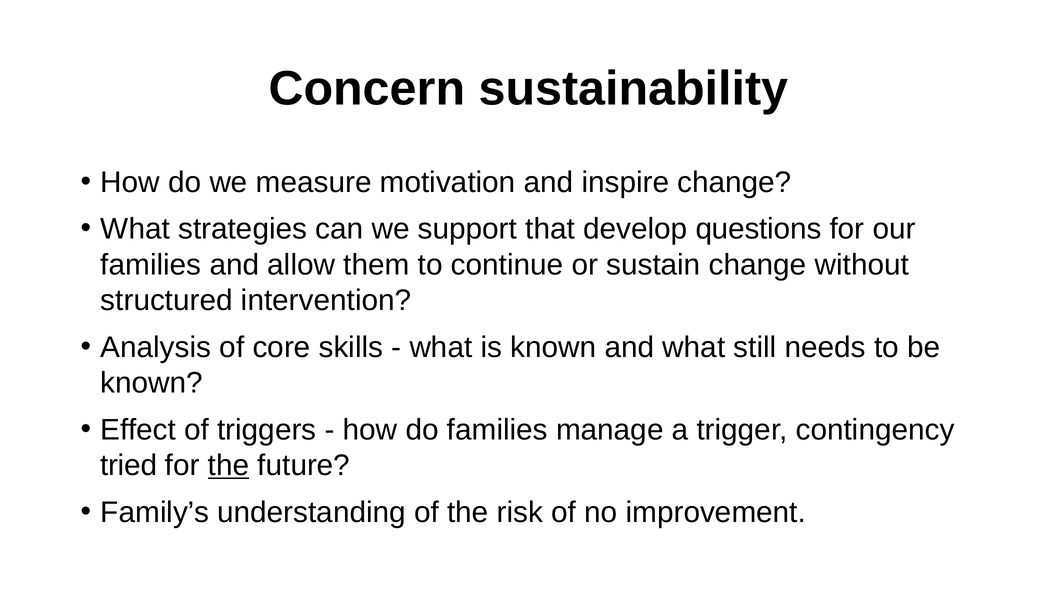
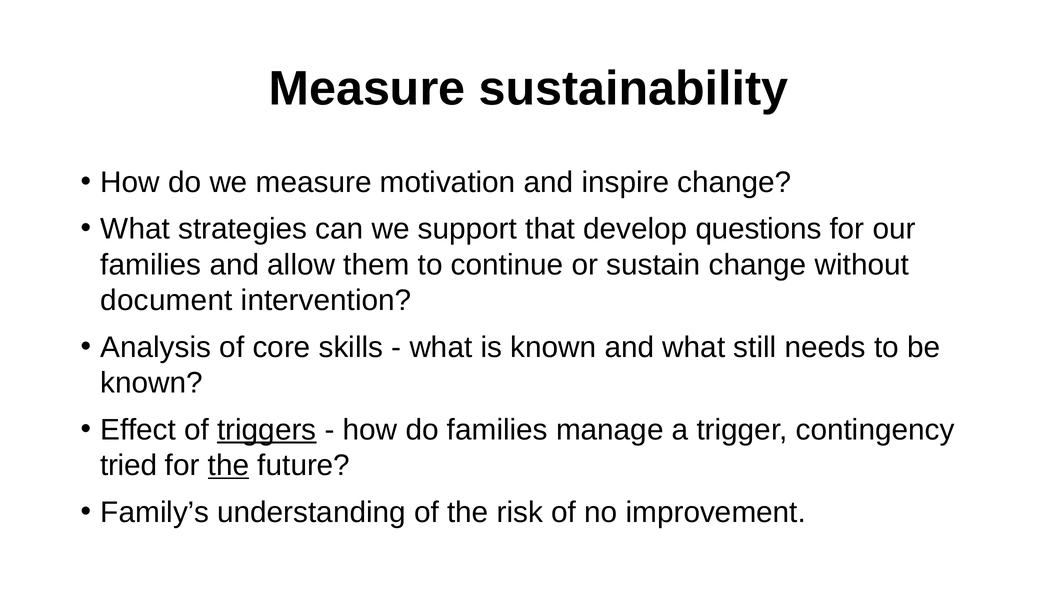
Concern: Concern -> Measure (367, 89)
structured: structured -> document (167, 301)
triggers underline: none -> present (267, 430)
